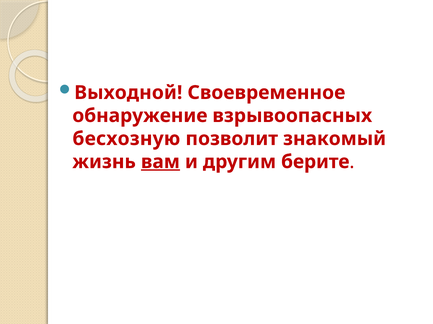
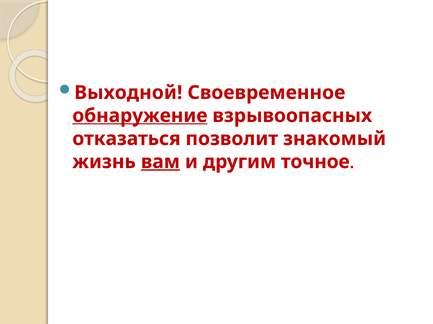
обнаружение underline: none -> present (140, 116)
бесхозную: бесхозную -> отказаться (126, 139)
берите: берите -> точное (315, 162)
